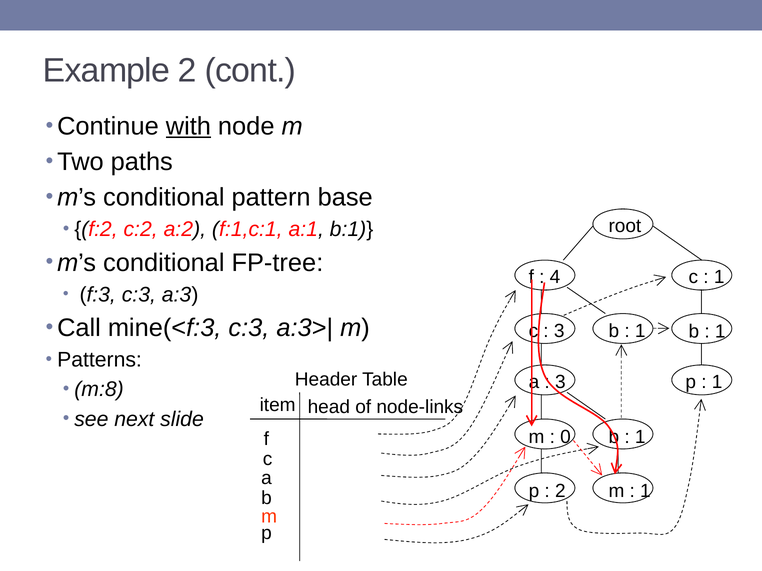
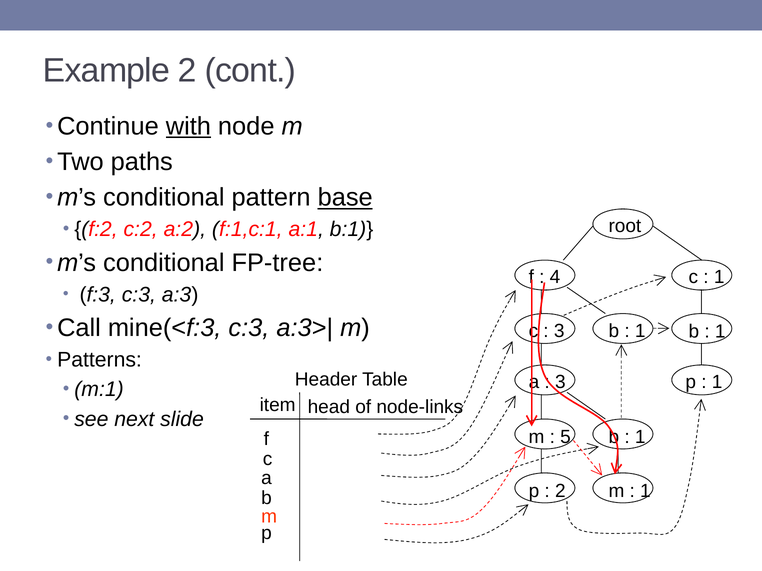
base underline: none -> present (345, 198)
m:8: m:8 -> m:1 (99, 390)
0: 0 -> 5 (565, 437)
